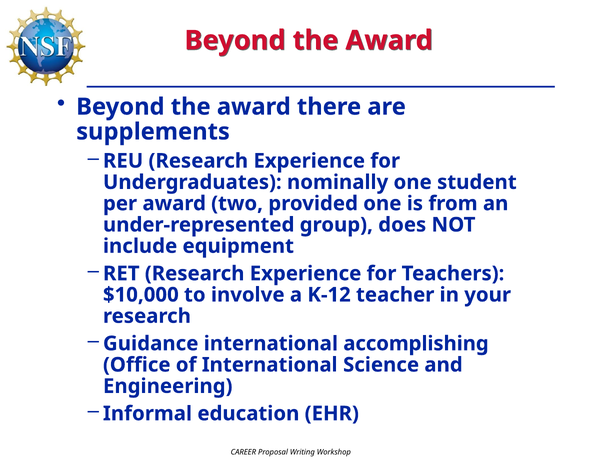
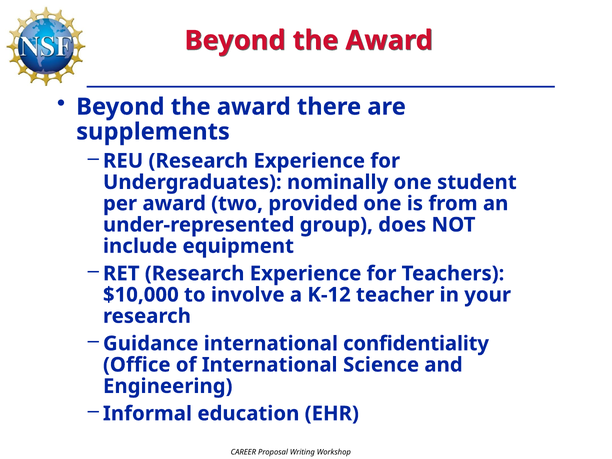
accomplishing: accomplishing -> confidentiality (416, 344)
